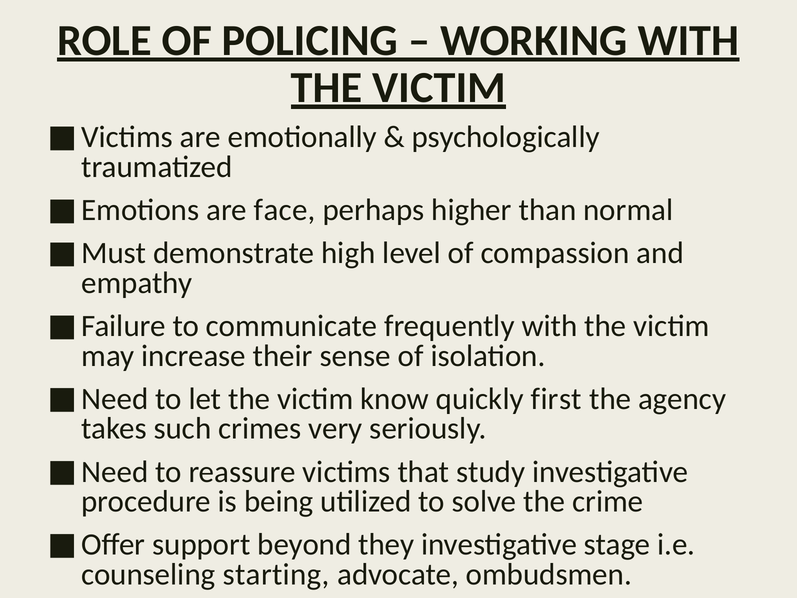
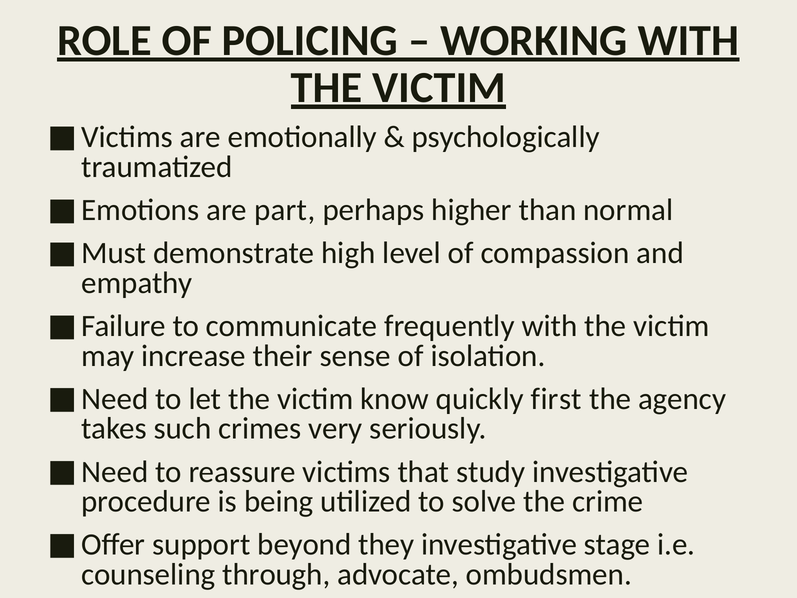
face: face -> part (285, 210)
starting: starting -> through (276, 574)
